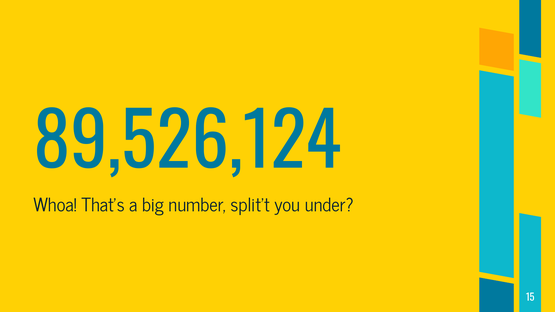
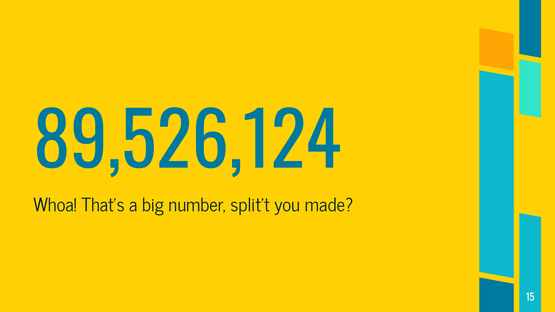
under: under -> made (329, 206)
